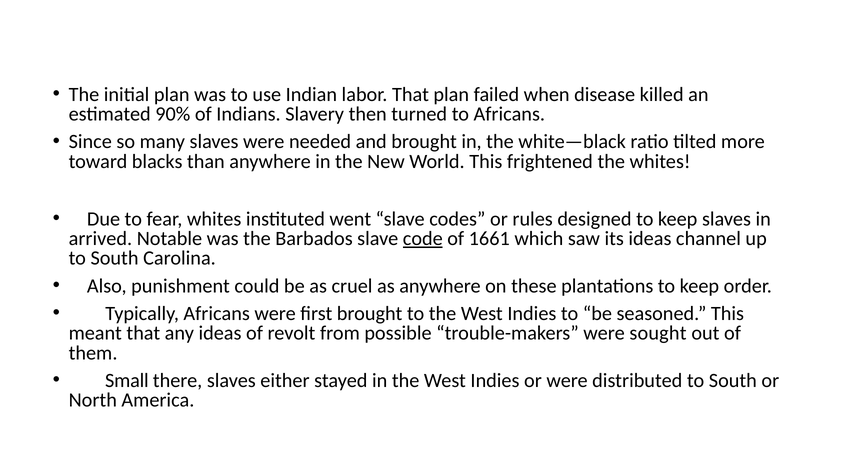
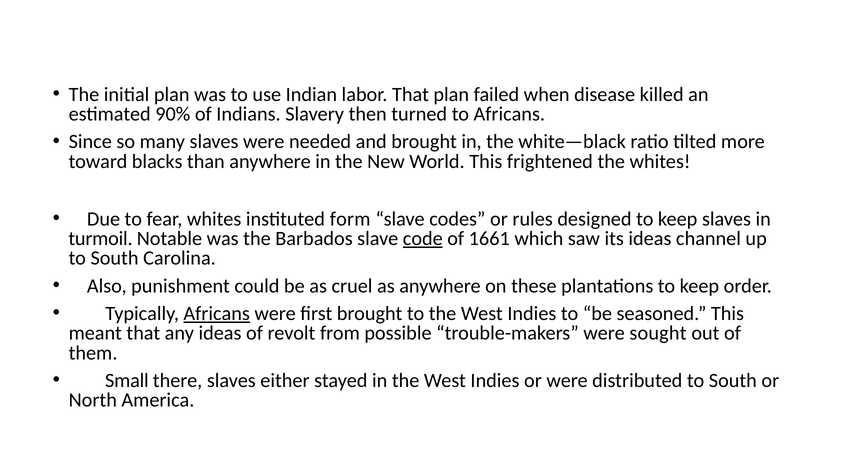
went: went -> form (350, 219)
arrived: arrived -> turmoil (101, 238)
Africans underline: none -> present (217, 313)
